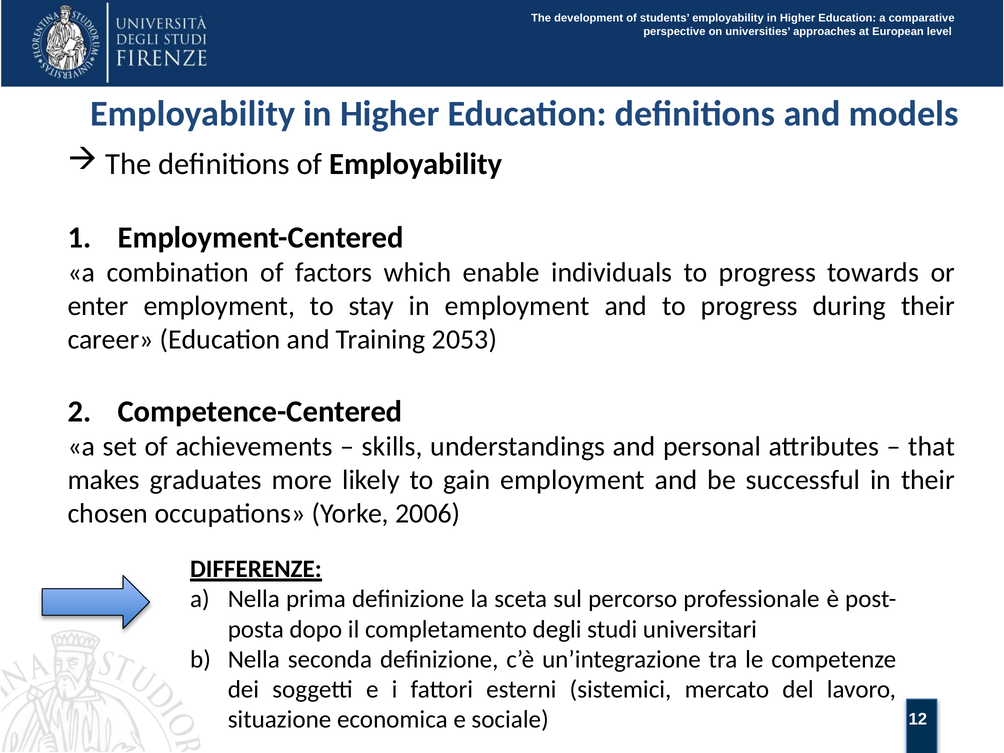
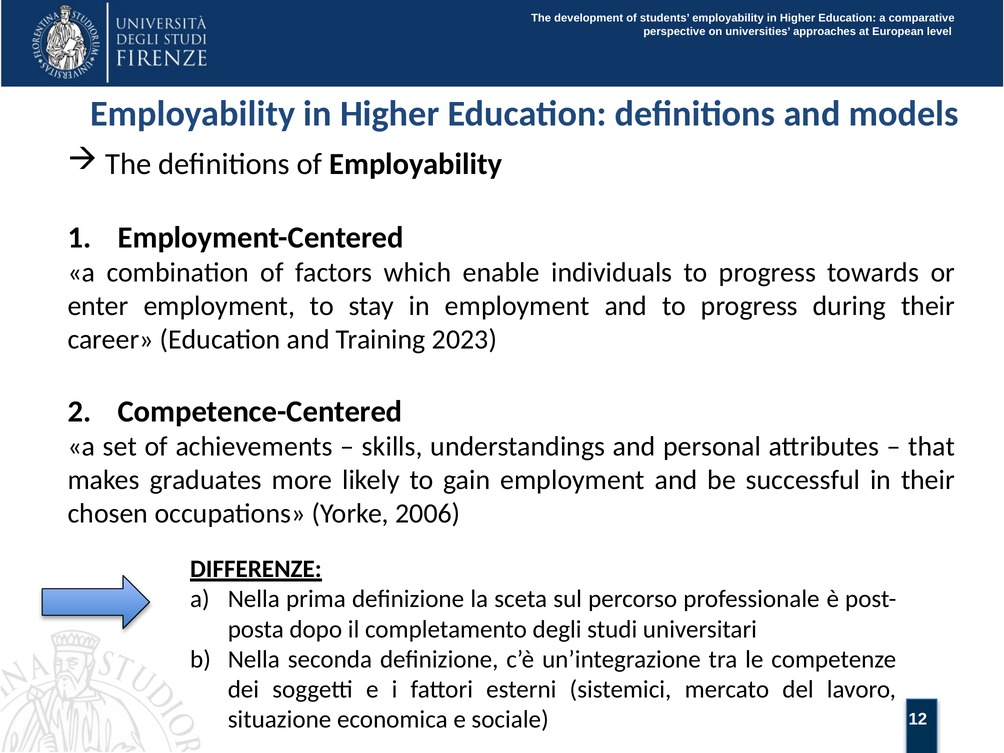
2053: 2053 -> 2023 (464, 340)
